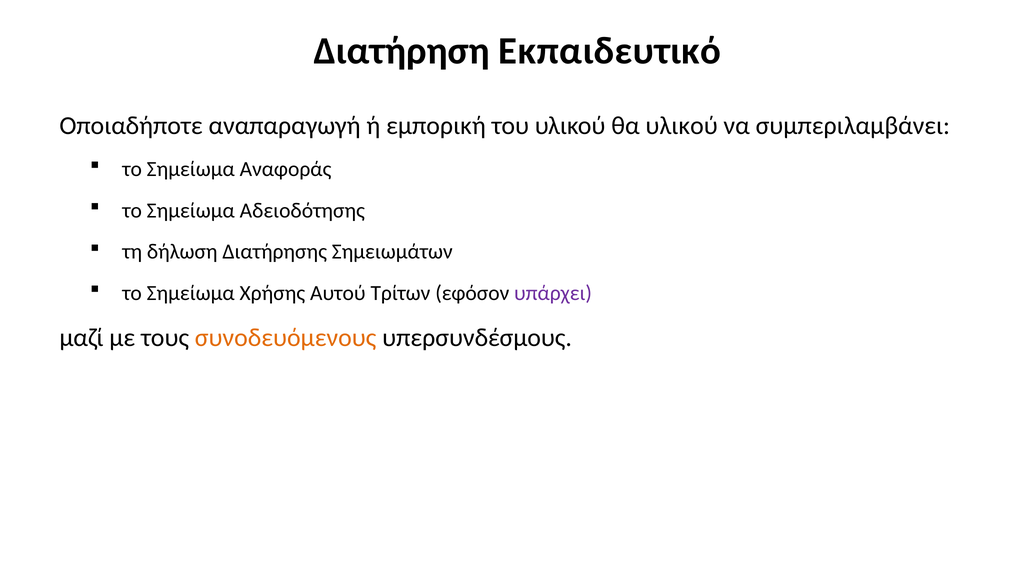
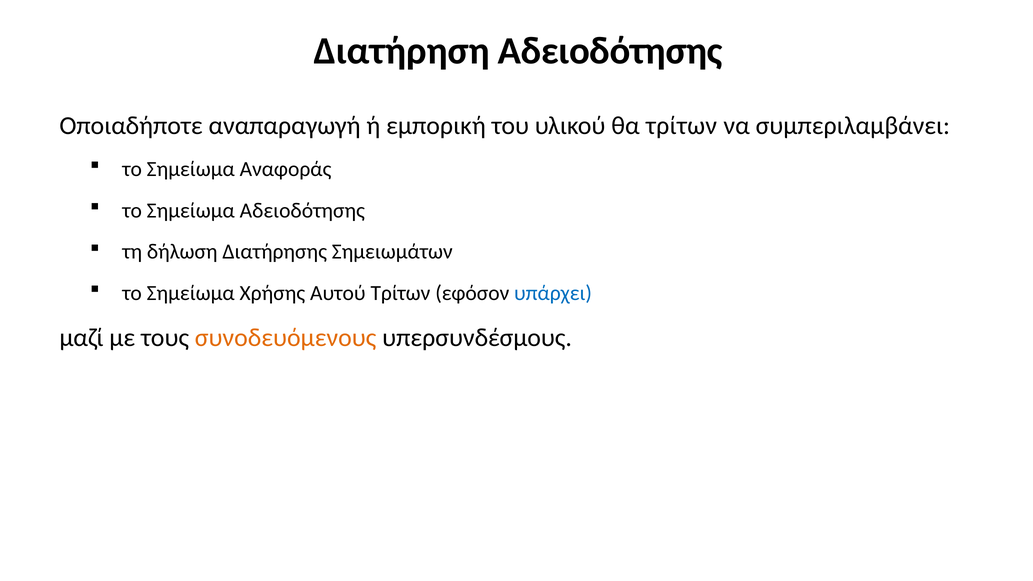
Διατήρηση Εκπαιδευτικό: Εκπαιδευτικό -> Αδειοδότησης (610, 51)
θα υλικού: υλικού -> τρίτων (681, 126)
υπάρχει colour: purple -> blue (553, 293)
